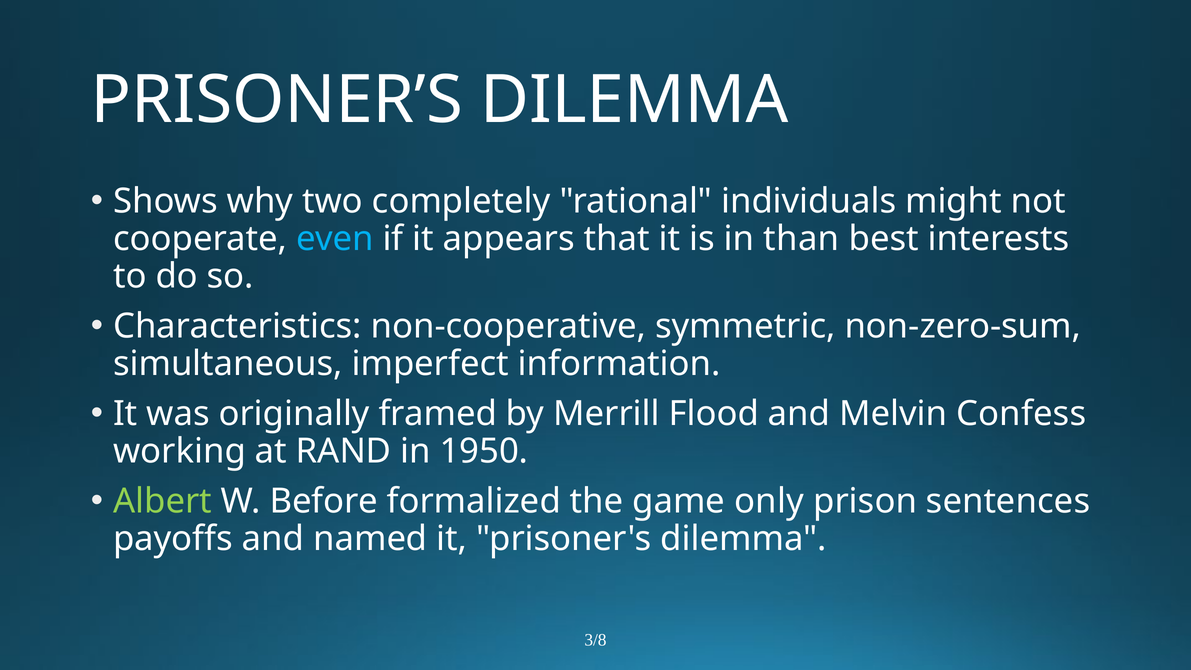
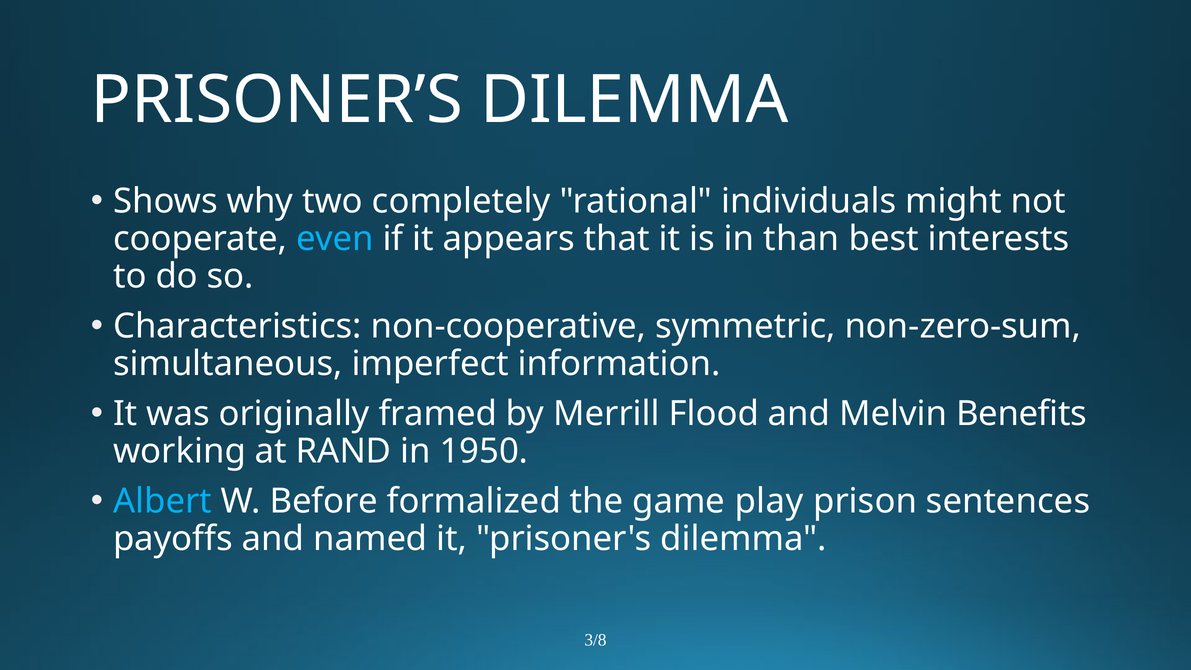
Confess: Confess -> Benefits (1021, 414)
Albert colour: light green -> light blue (163, 501)
only: only -> play (769, 501)
